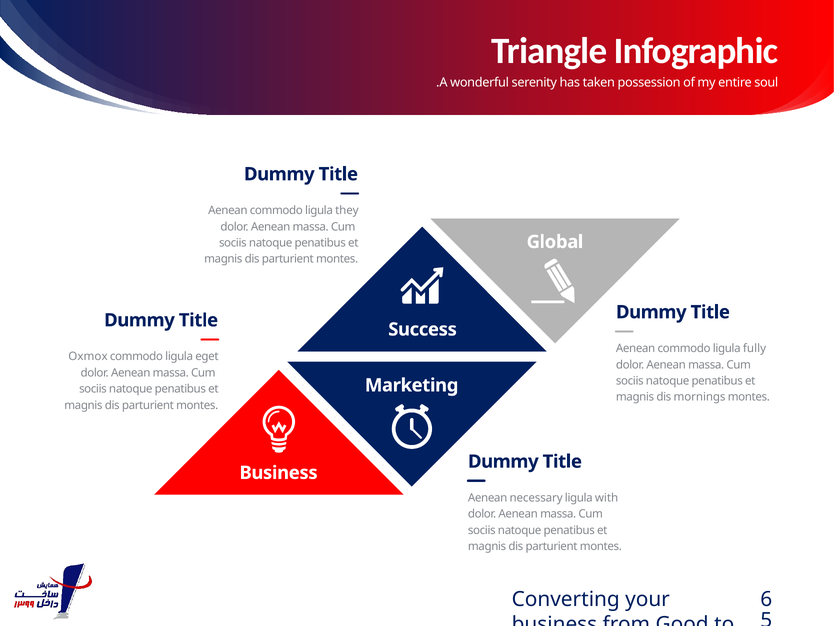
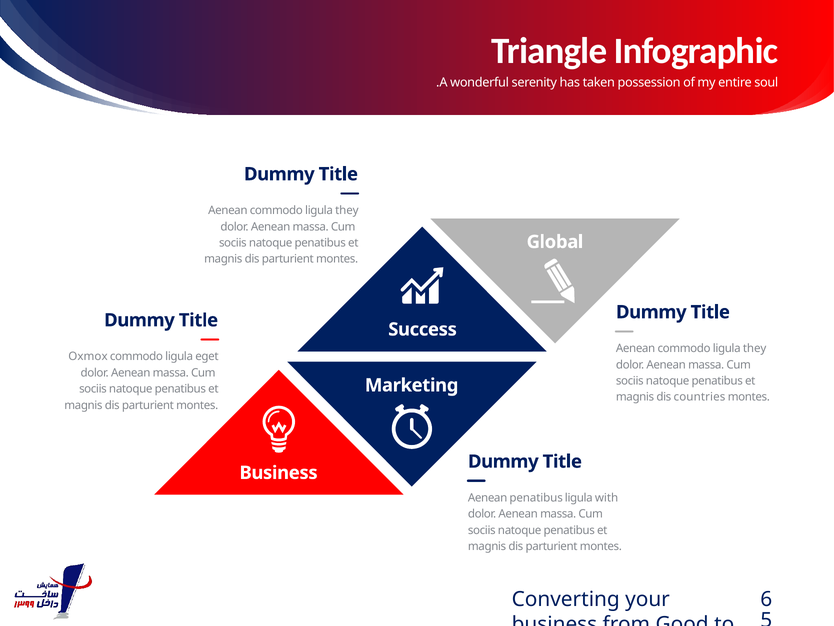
fully: fully -> they (755, 348)
mornings: mornings -> countries (699, 397)
Aenean necessary: necessary -> penatibus (536, 497)
